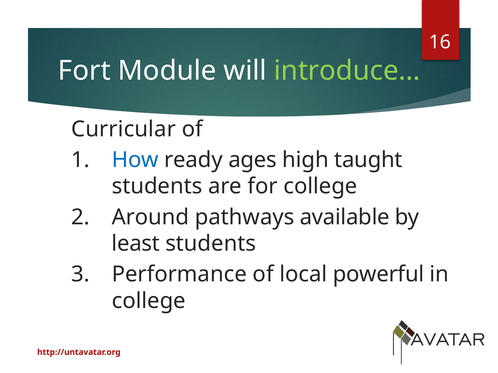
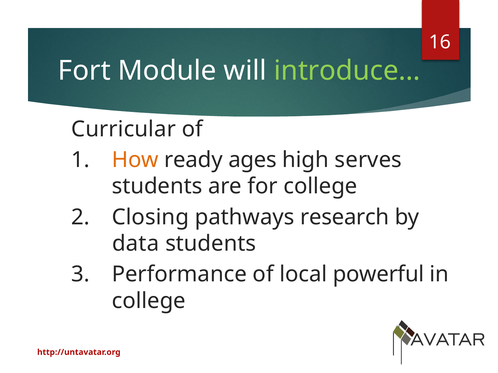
How colour: blue -> orange (135, 160)
taught: taught -> serves (368, 160)
Around: Around -> Closing (150, 217)
available: available -> research (345, 217)
least: least -> data (136, 244)
